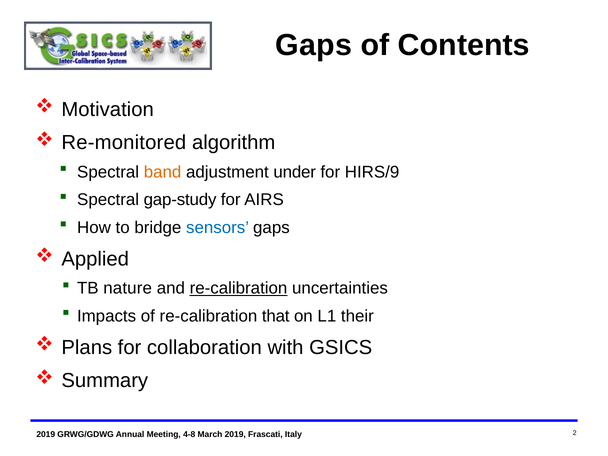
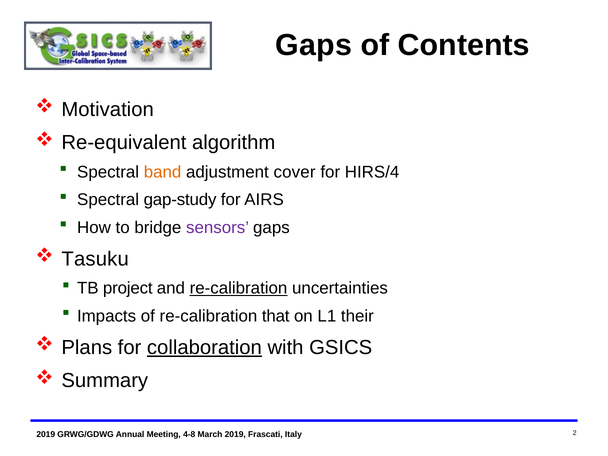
Re-monitored: Re-monitored -> Re-equivalent (124, 143)
under: under -> cover (295, 172)
HIRS/9: HIRS/9 -> HIRS/4 (372, 172)
sensors colour: blue -> purple (218, 227)
Applied: Applied -> Tasuku (95, 259)
nature: nature -> project (128, 288)
collaboration underline: none -> present (204, 348)
